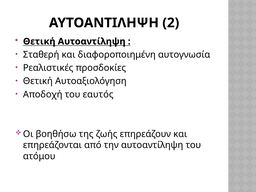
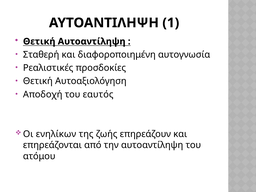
2: 2 -> 1 (171, 23)
βοηθήσω: βοηθήσω -> ενηλίκων (56, 134)
